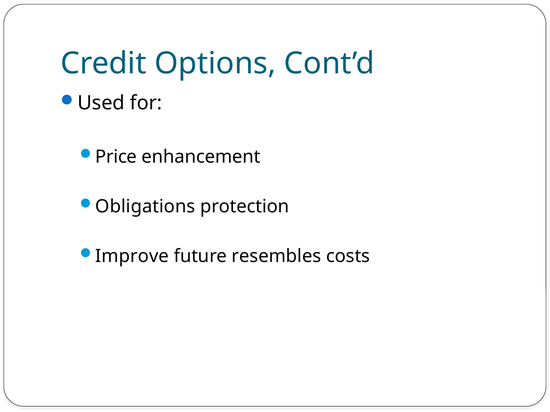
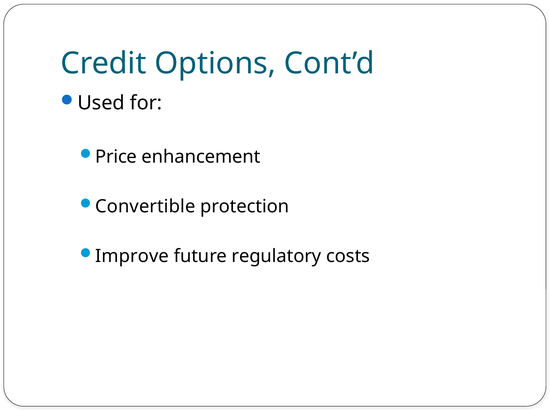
Obligations: Obligations -> Convertible (145, 207)
resembles: resembles -> regulatory (276, 256)
